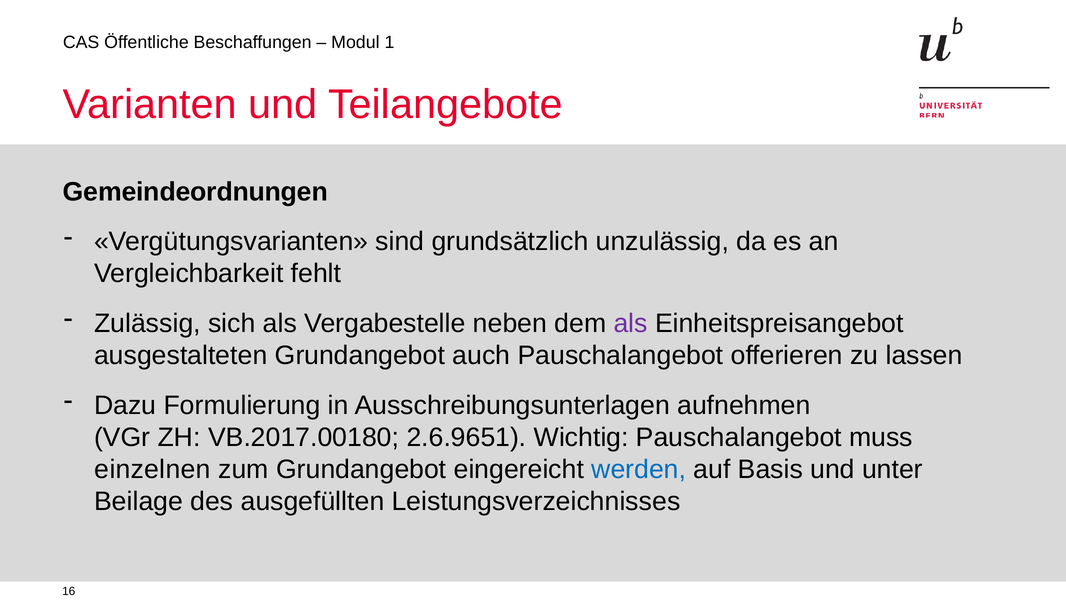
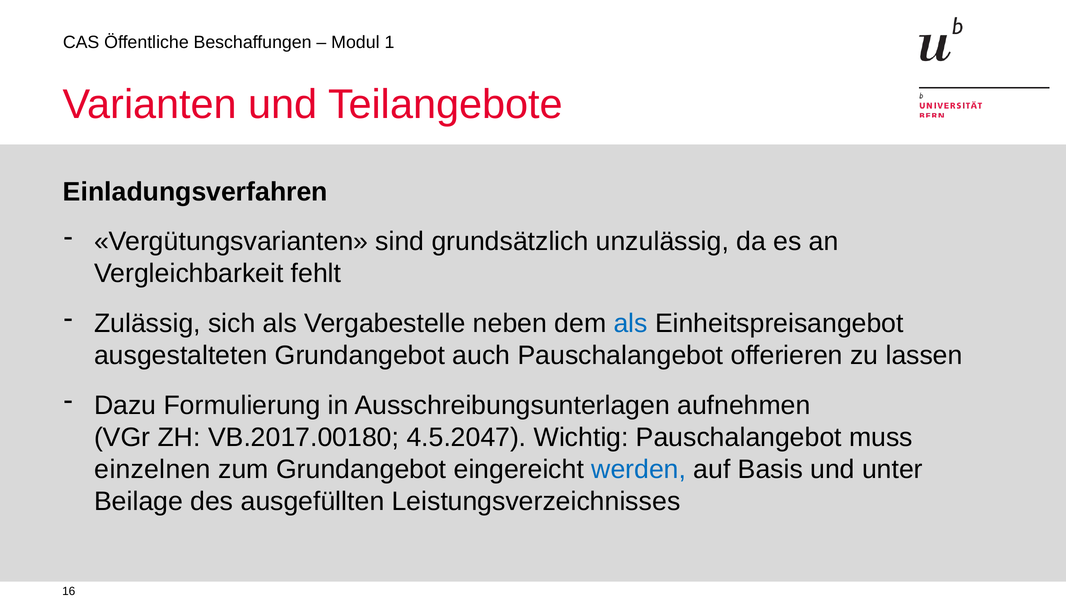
Gemeindeordnungen: Gemeindeordnungen -> Einladungsverfahren (195, 192)
als colour: purple -> blue (631, 323)
2.6.9651: 2.6.9651 -> 4.5.2047 (466, 437)
